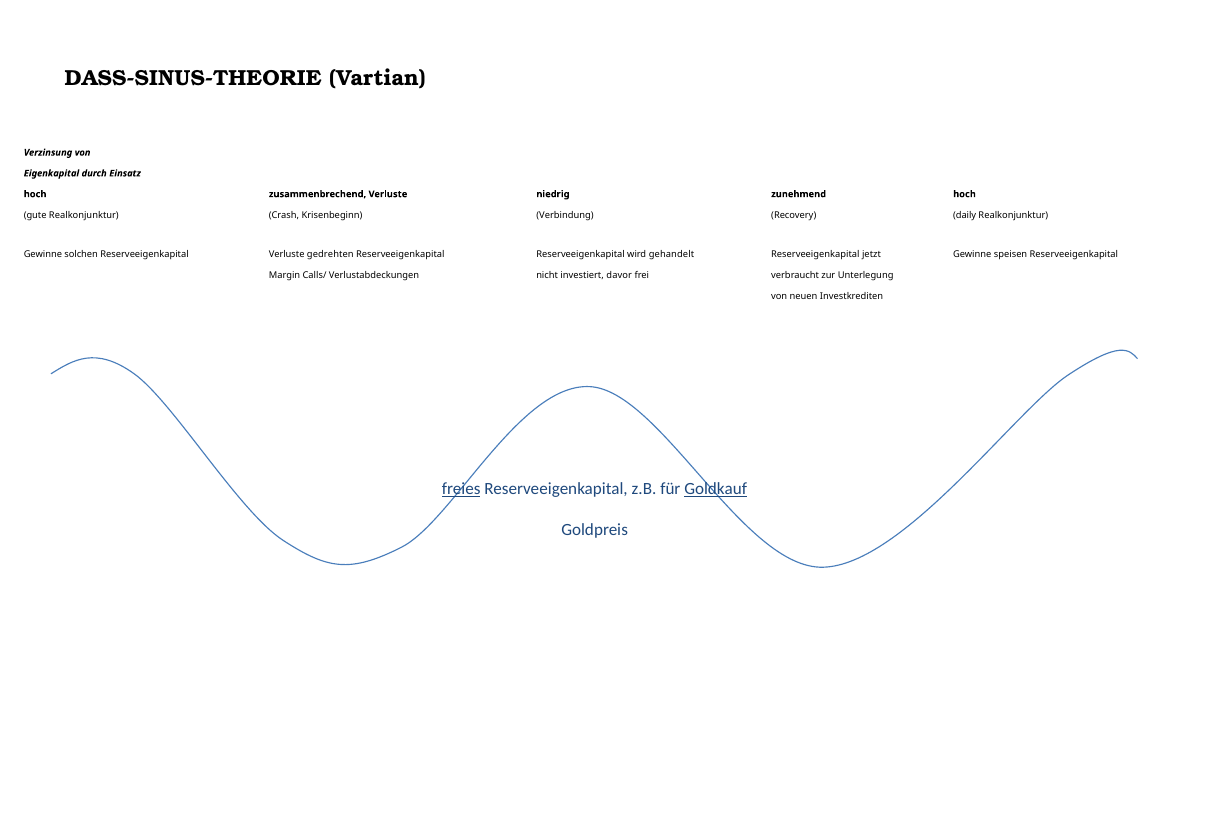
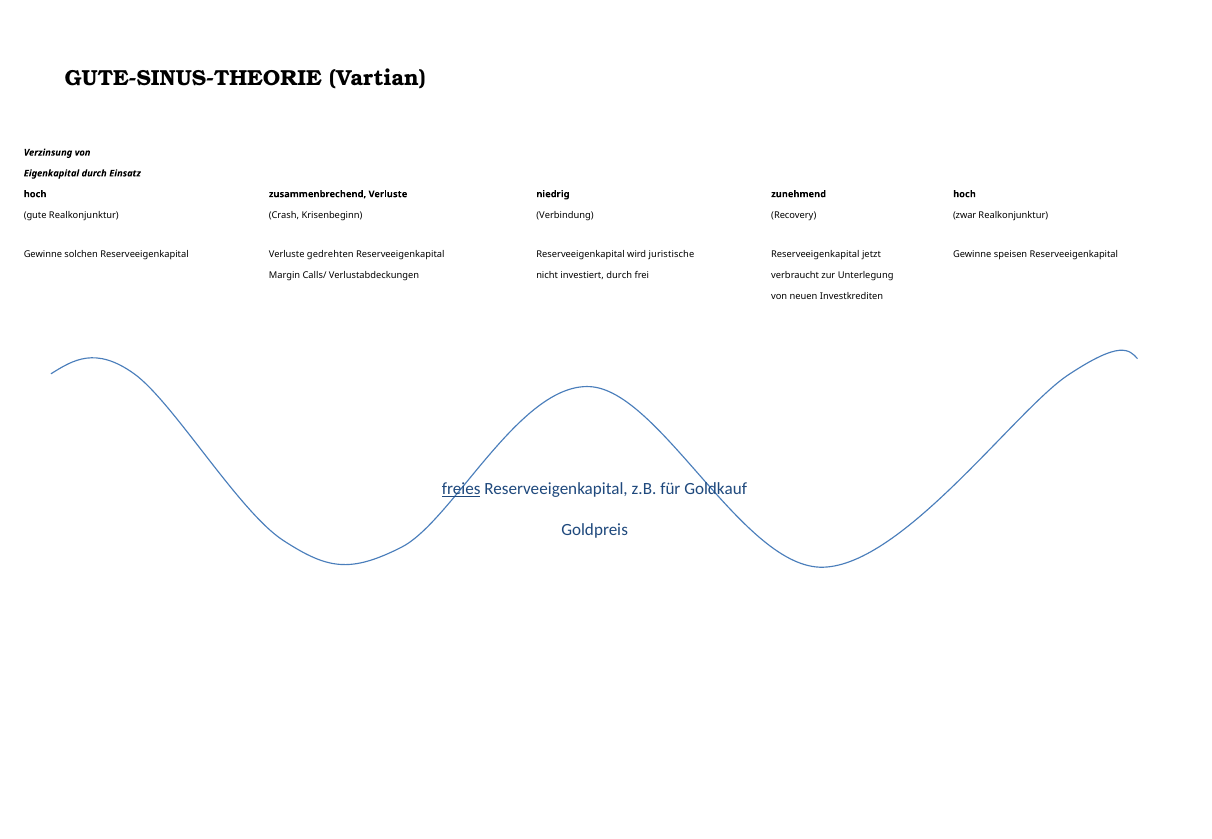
DASS-SINUS-THEORIE: DASS-SINUS-THEORIE -> GUTE-SINUS-THEORIE (193, 78)
daily: daily -> zwar (965, 215)
gehandelt: gehandelt -> juristische (671, 255)
investiert davor: davor -> durch (619, 275)
Goldkauf underline: present -> none (716, 489)
